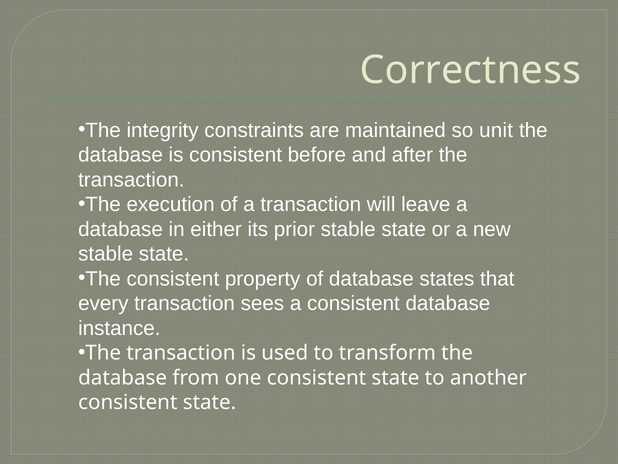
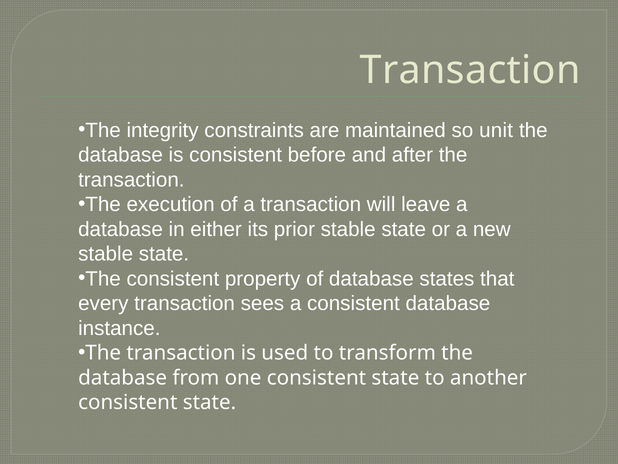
Correctness: Correctness -> Transaction (470, 70)
